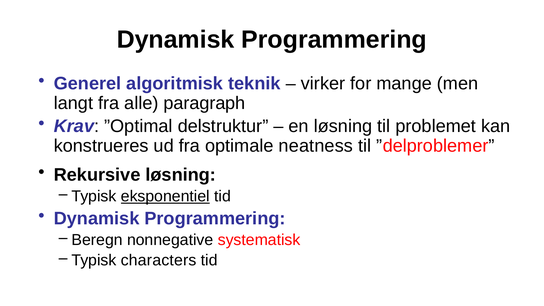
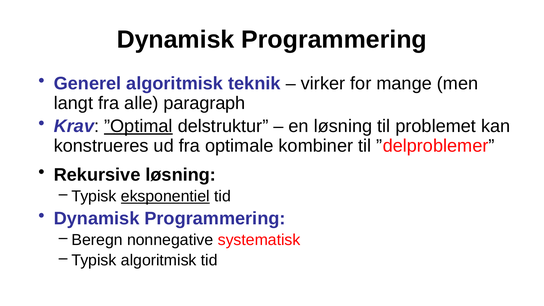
”Optimal underline: none -> present (138, 126)
neatness: neatness -> kombiner (316, 146)
Typisk characters: characters -> algoritmisk (159, 260)
